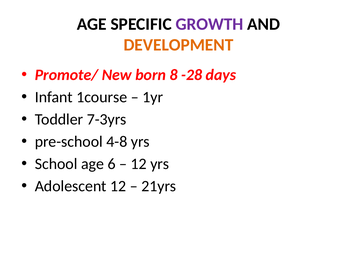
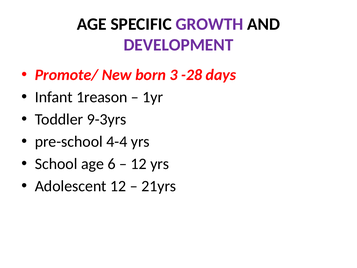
DEVELOPMENT colour: orange -> purple (178, 45)
8: 8 -> 3 (174, 75)
1course: 1course -> 1reason (102, 97)
7-3yrs: 7-3yrs -> 9-3yrs (107, 119)
4-8: 4-8 -> 4-4 (117, 142)
